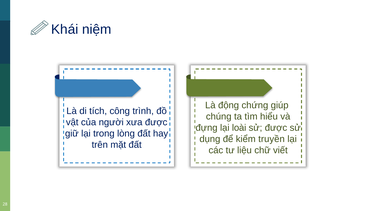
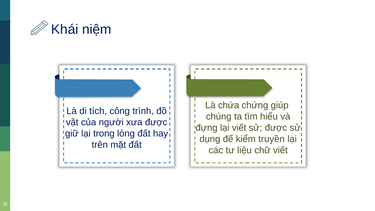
động: động -> chứa (229, 105)
lại loài: loài -> viết (239, 128)
